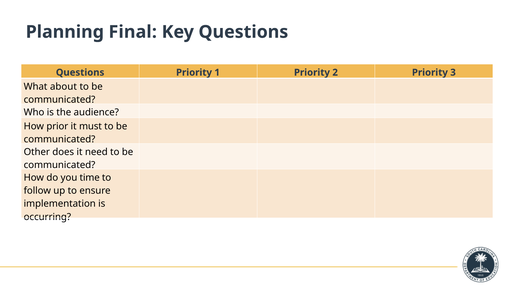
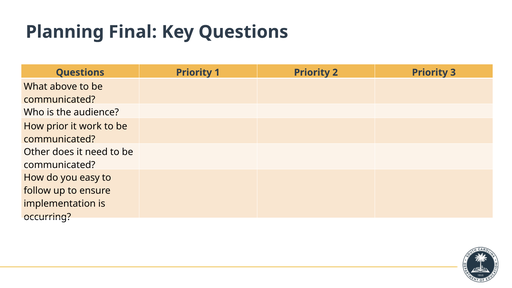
about: about -> above (64, 87)
must: must -> work (90, 126)
time: time -> easy (90, 178)
